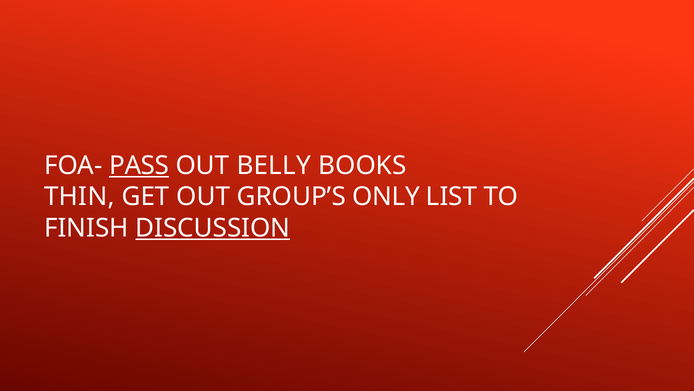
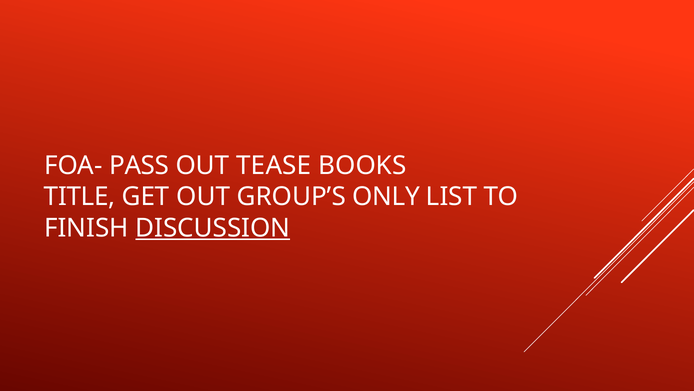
PASS underline: present -> none (139, 165)
BELLY: BELLY -> TEASE (274, 165)
THIN: THIN -> TITLE (80, 196)
